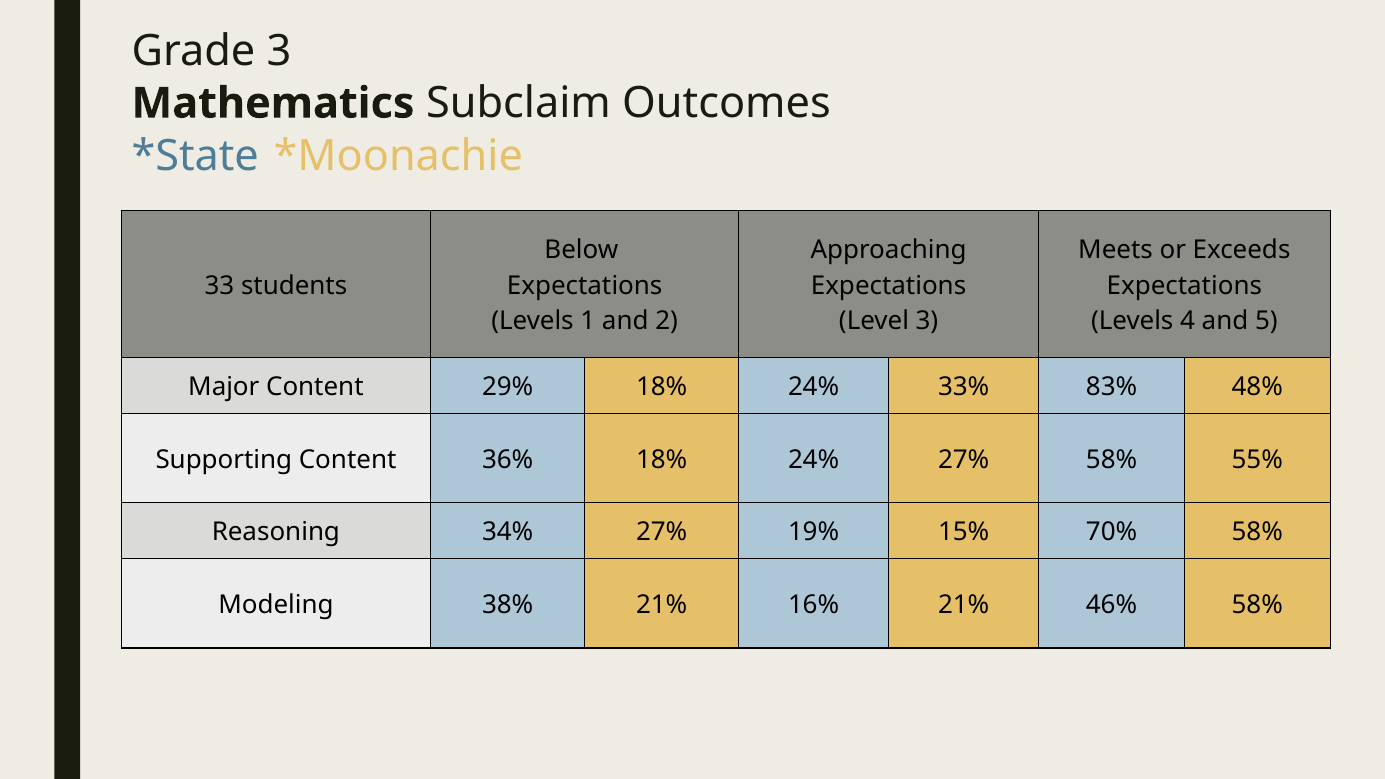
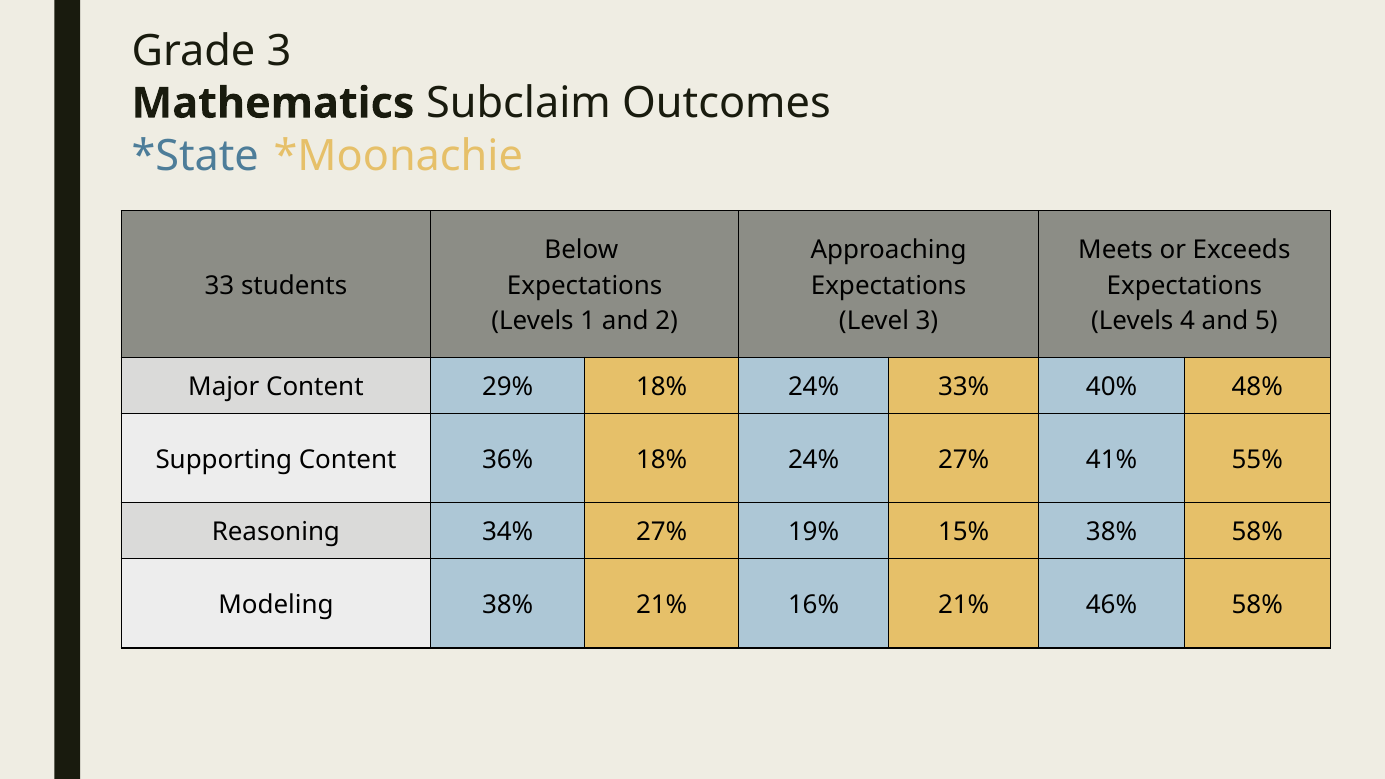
83%: 83% -> 40% (1112, 387)
27% 58%: 58% -> 41% (1112, 460)
15% 70%: 70% -> 38% (1112, 532)
